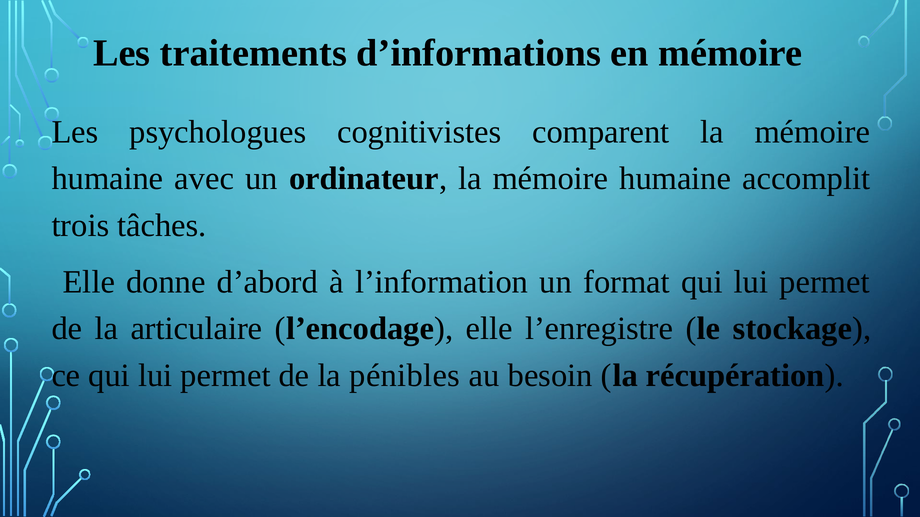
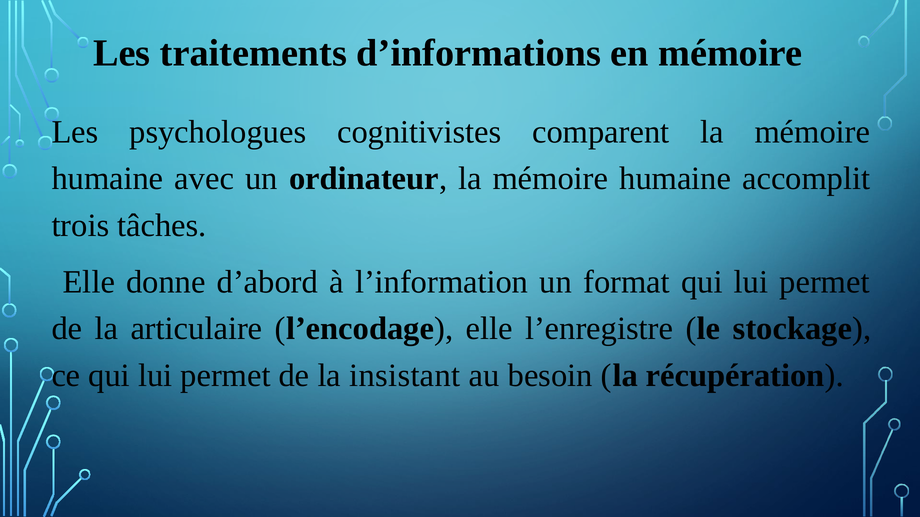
pénibles: pénibles -> insistant (405, 376)
